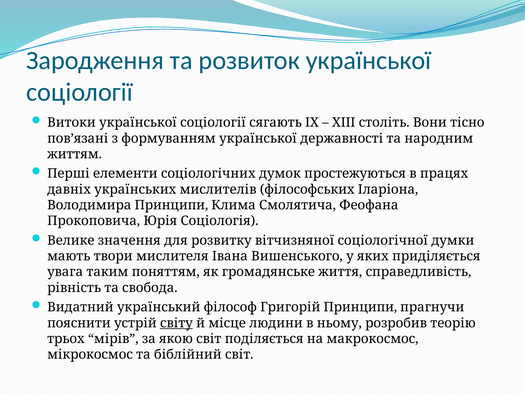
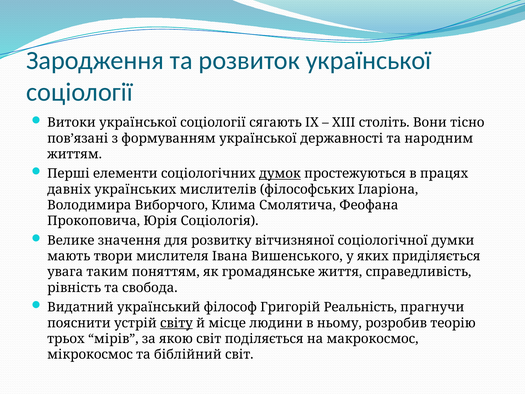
думок underline: none -> present (280, 174)
Володимира Принципи: Принципи -> Виборчого (171, 205)
Григорій Принципи: Принципи -> Реальність (360, 307)
